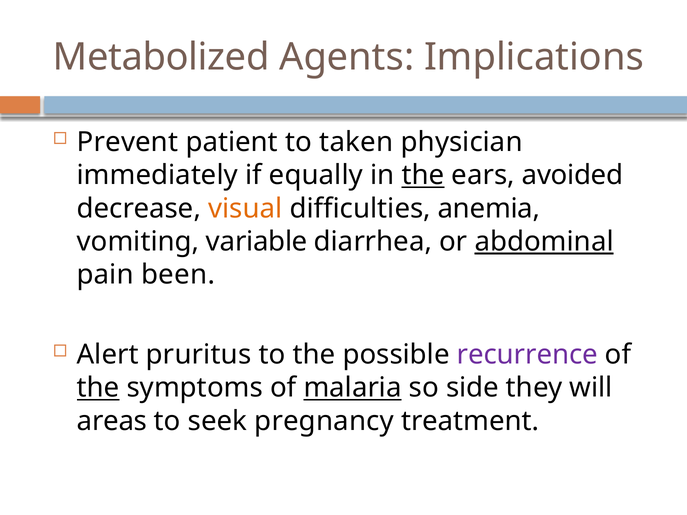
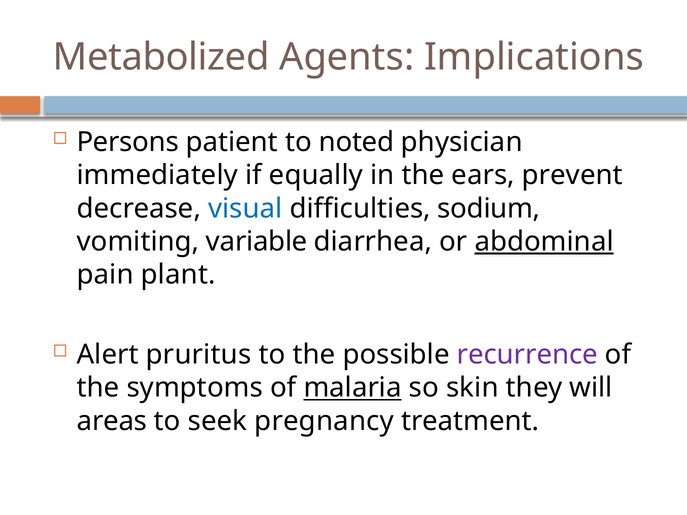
Prevent: Prevent -> Persons (128, 142)
taken: taken -> noted (357, 142)
the underline: present -> none (423, 175)
avoided: avoided -> prevent (572, 175)
visual colour: orange -> blue (245, 209)
anemia: anemia -> sodium (489, 209)
been: been -> plant (178, 275)
the underline: present -> none (98, 388)
side: side -> skin (472, 388)
